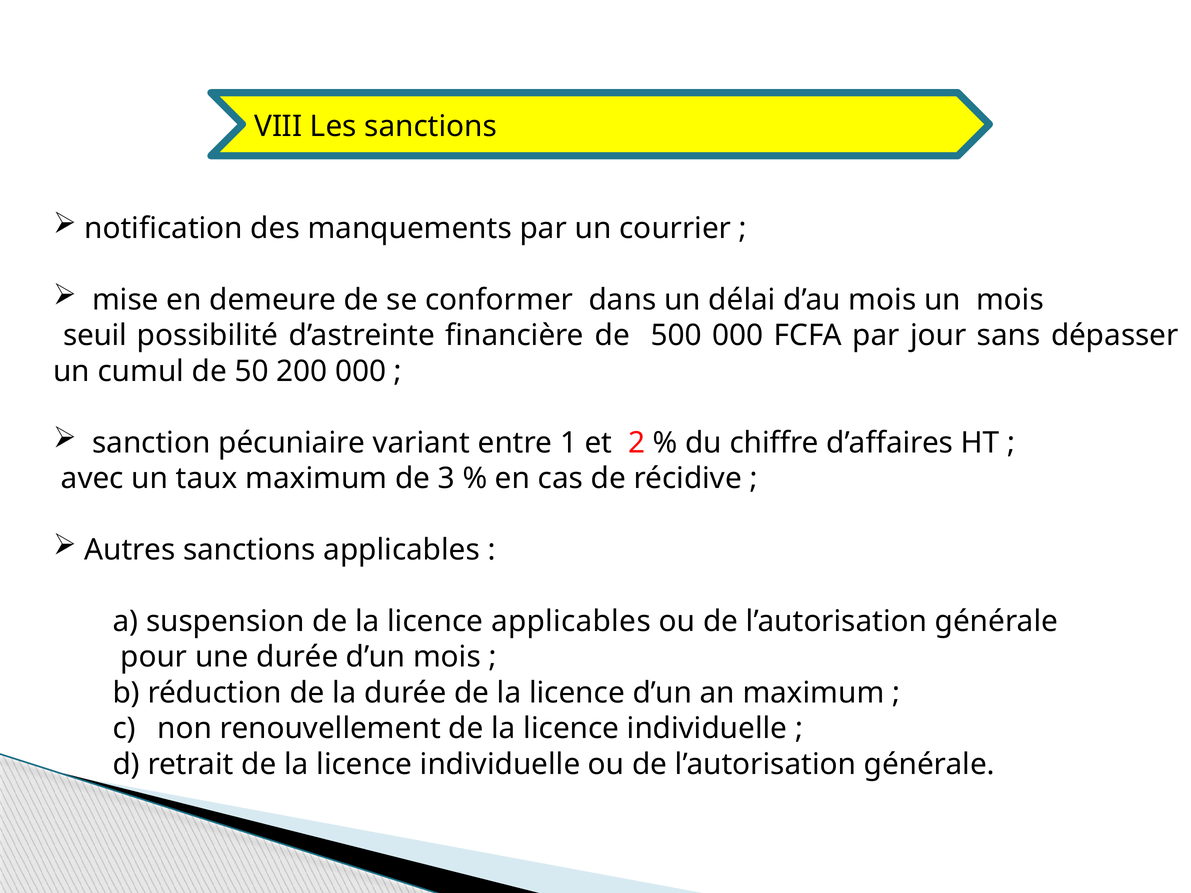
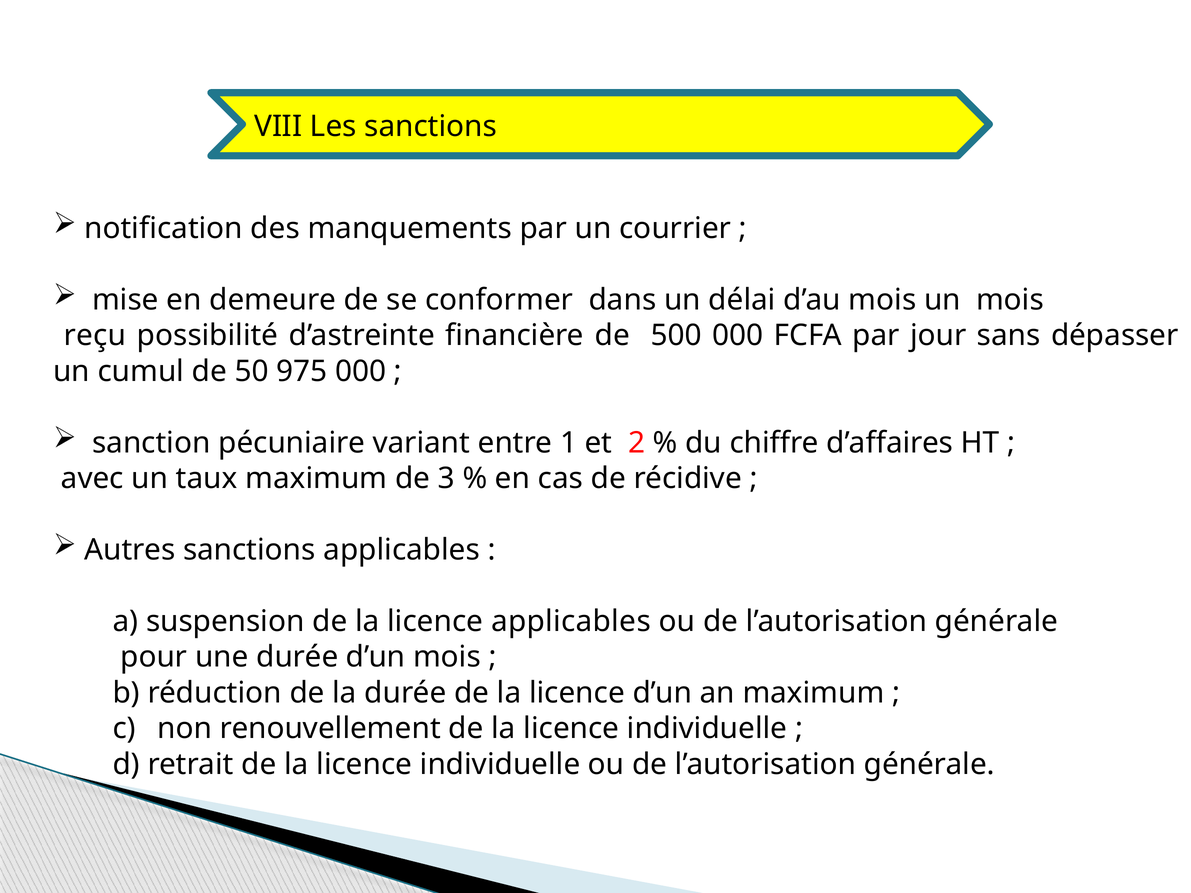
seuil: seuil -> reçu (95, 336)
200: 200 -> 975 (302, 371)
